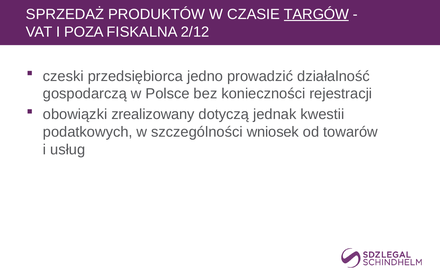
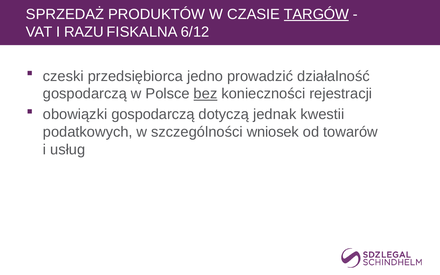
POZA: POZA -> RAZU (84, 32)
2/12: 2/12 -> 6/12 (195, 32)
bez underline: none -> present (206, 94)
obowiązki zrealizowany: zrealizowany -> gospodarczą (153, 114)
